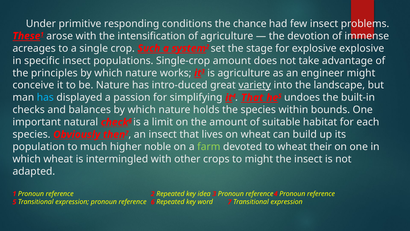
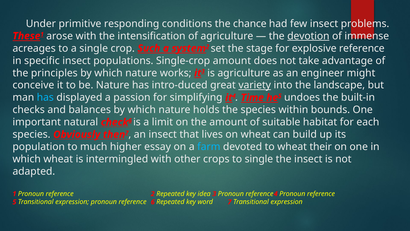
devotion underline: none -> present (308, 36)
explosive explosive: explosive -> reference (362, 48)
4 That: That -> Time (252, 97)
noble: noble -> essay (158, 147)
farm colour: light green -> light blue (209, 147)
to might: might -> single (259, 159)
